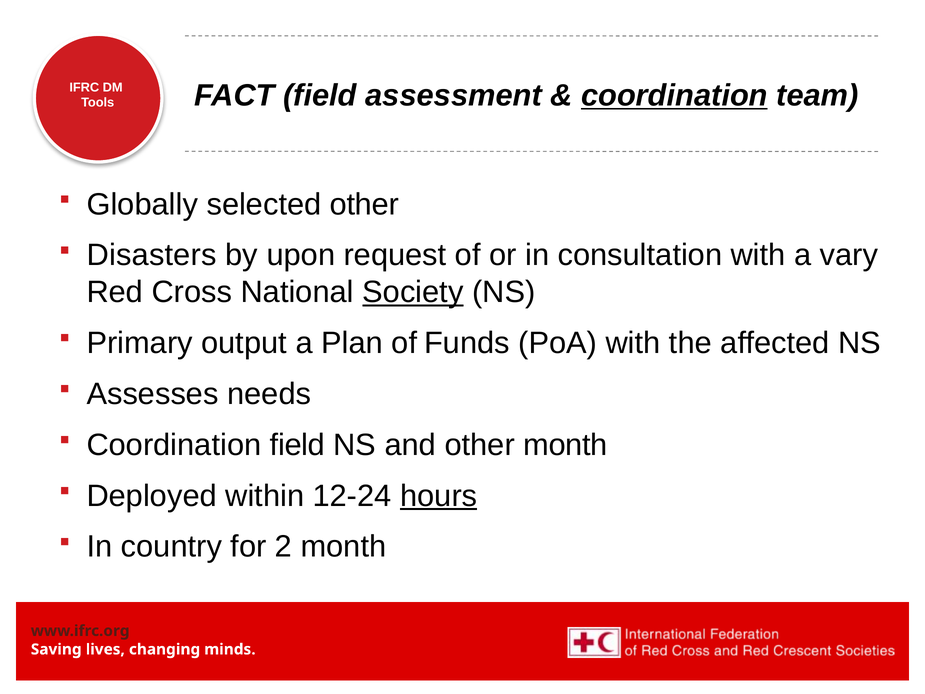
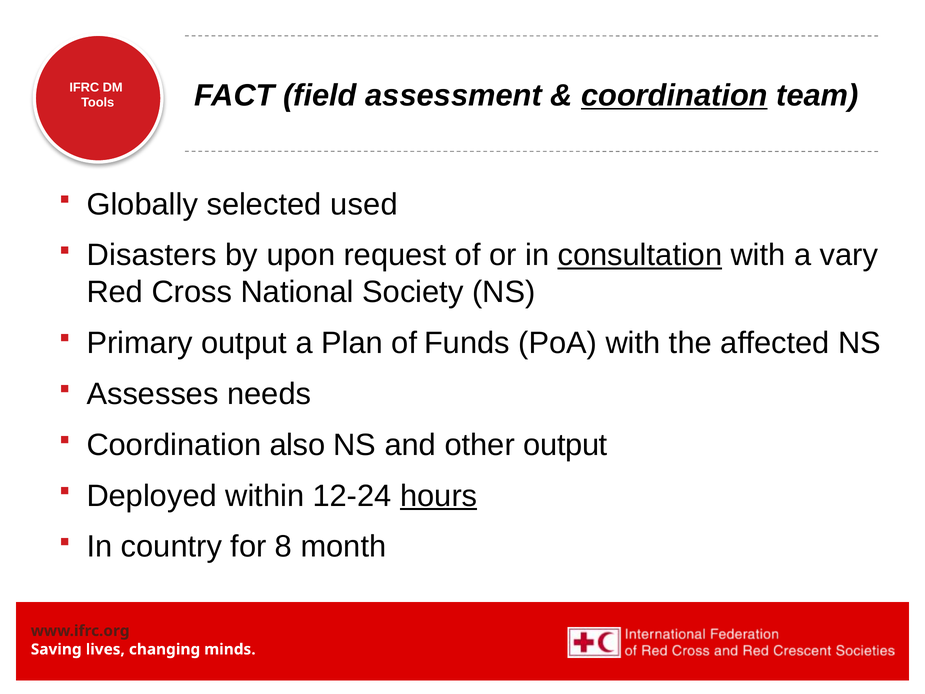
selected other: other -> used (364, 204)
consultation underline: none -> present (640, 255)
Society underline: present -> none (413, 292)
Coordination field: field -> also (297, 445)
other month: month -> output (565, 445)
2: 2 -> 8 (283, 547)
